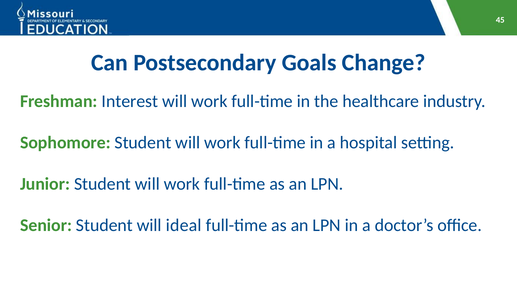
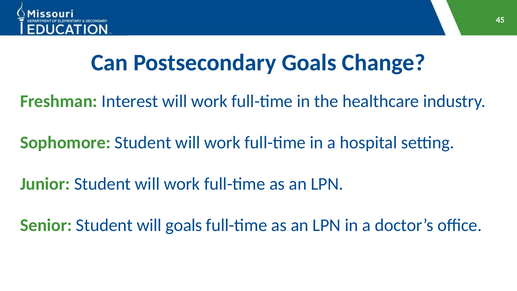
will ideal: ideal -> goals (184, 225)
